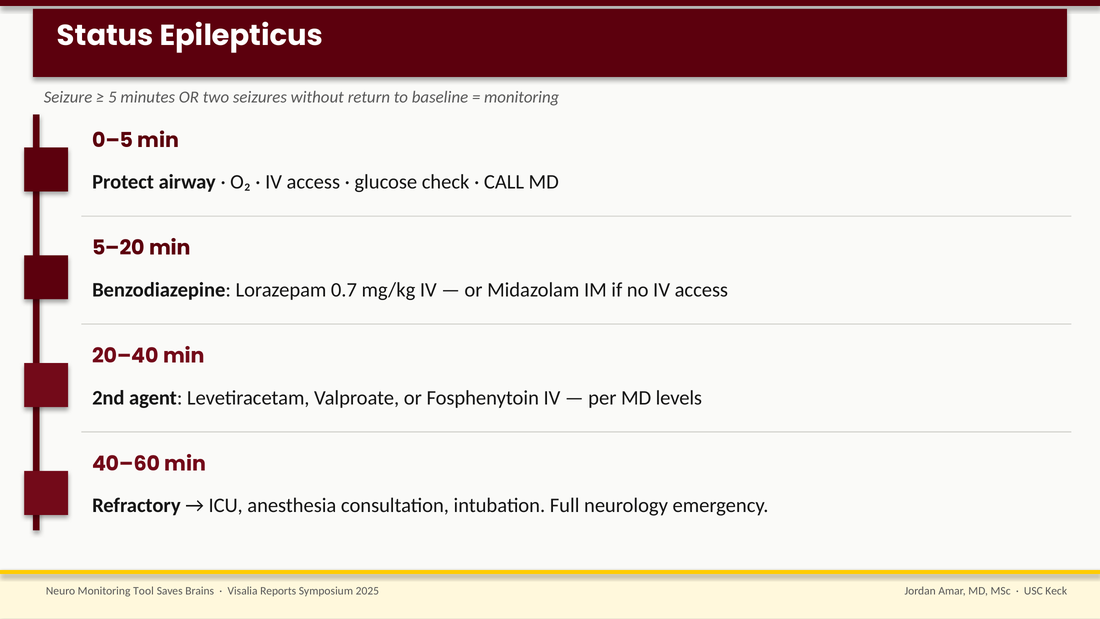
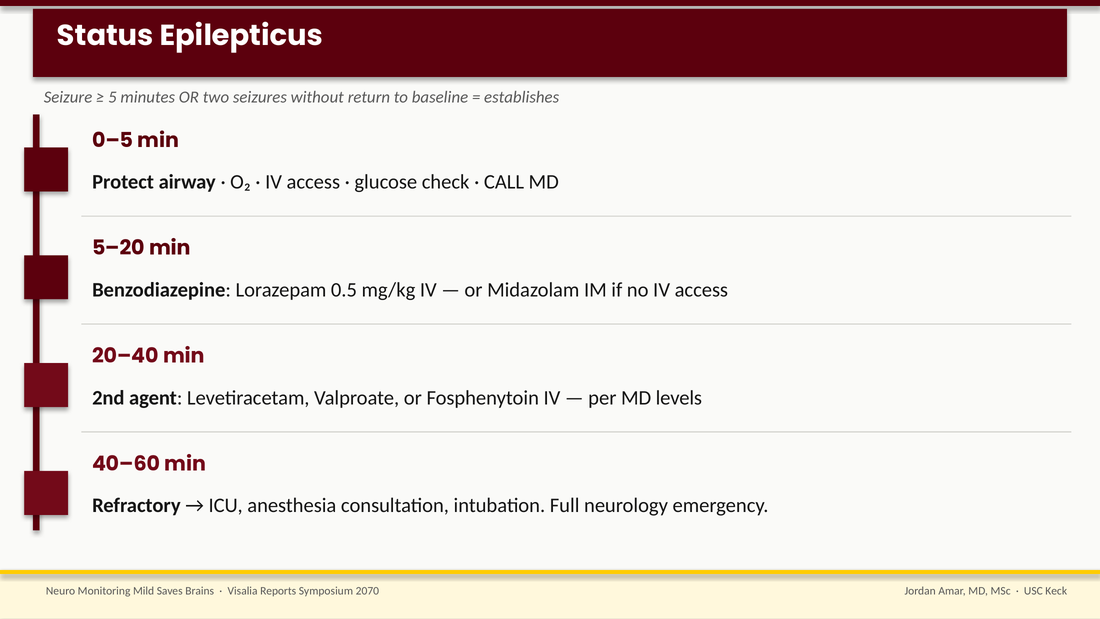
monitoring: monitoring -> establishes (522, 97)
0.7: 0.7 -> 0.5 (344, 290)
Tool: Tool -> Mild (144, 591)
2025: 2025 -> 2070 (367, 591)
